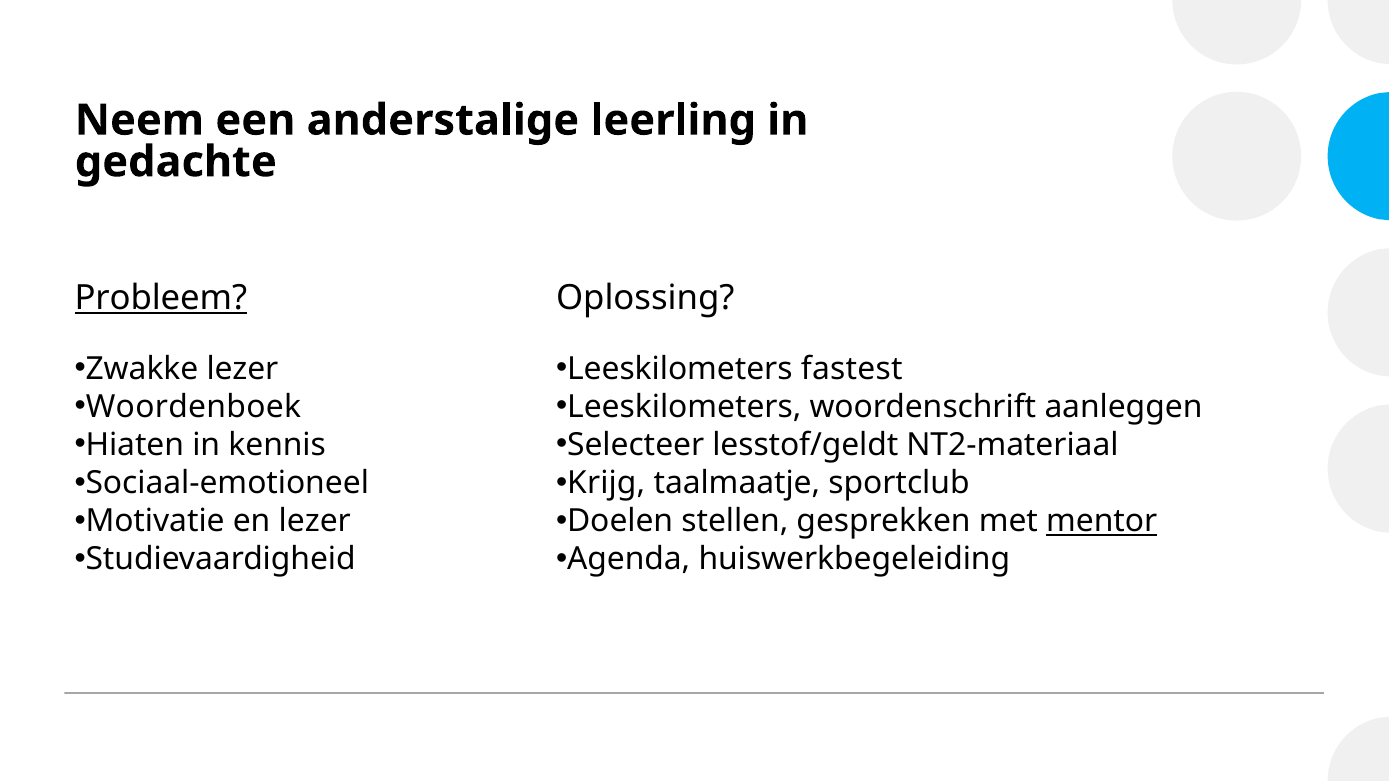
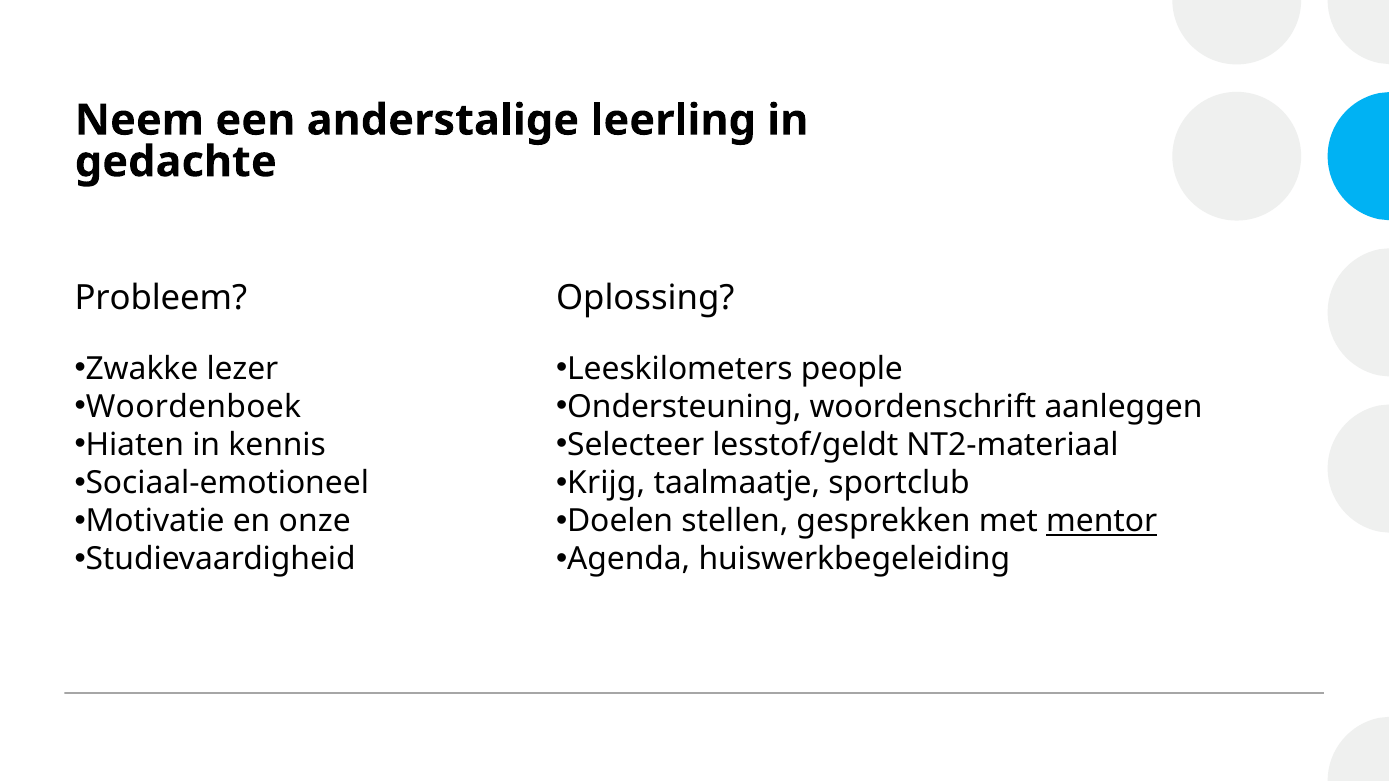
Probleem underline: present -> none (161, 298)
fastest: fastest -> people (852, 369)
Leeskilometers: Leeskilometers -> Ondersteuning (684, 407)
en lezer: lezer -> onze (315, 522)
